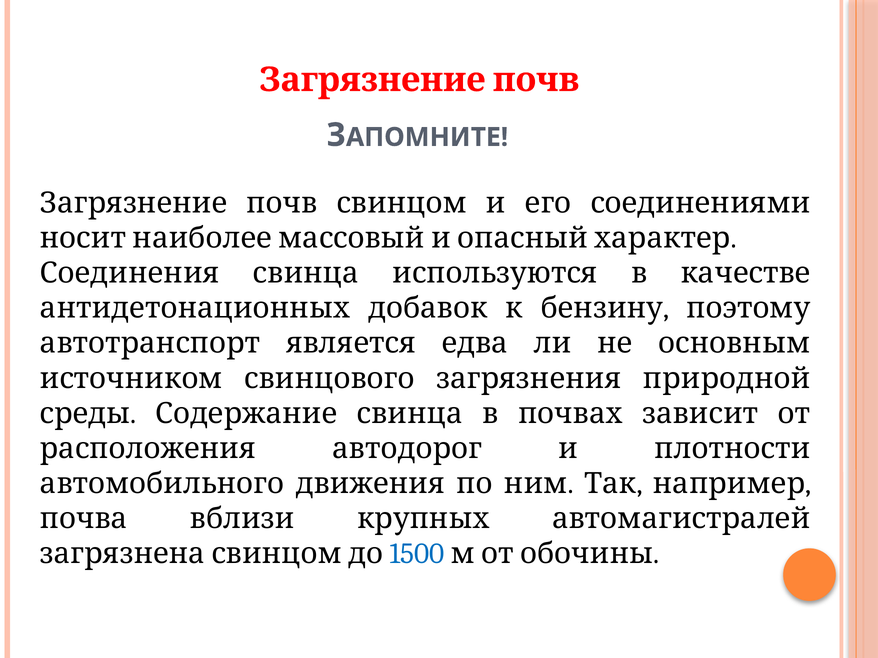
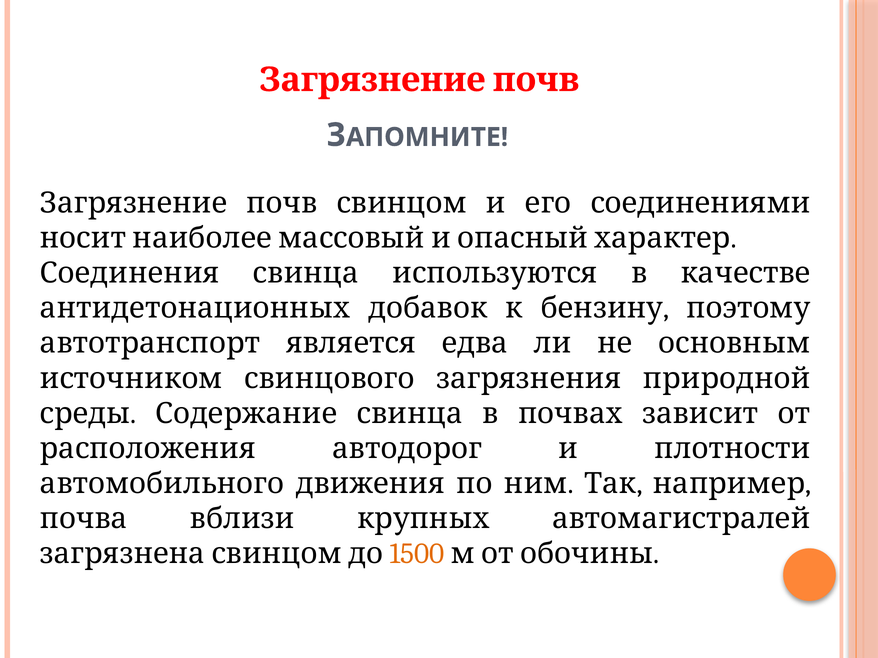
1500 colour: blue -> orange (417, 554)
